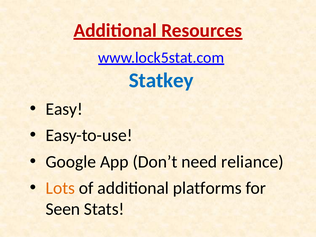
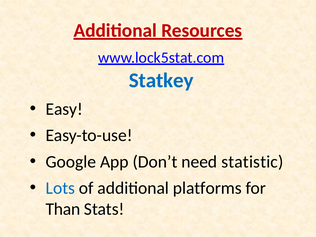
reliance: reliance -> statistic (252, 162)
Lots colour: orange -> blue (60, 188)
Seen: Seen -> Than (63, 209)
